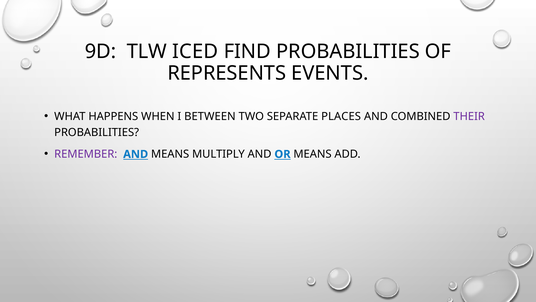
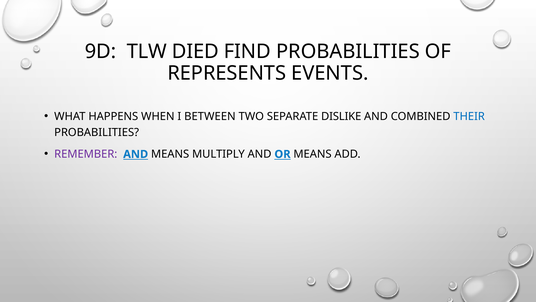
ICED: ICED -> DIED (195, 51)
PLACES: PLACES -> DISLIKE (341, 116)
THEIR colour: purple -> blue (469, 116)
